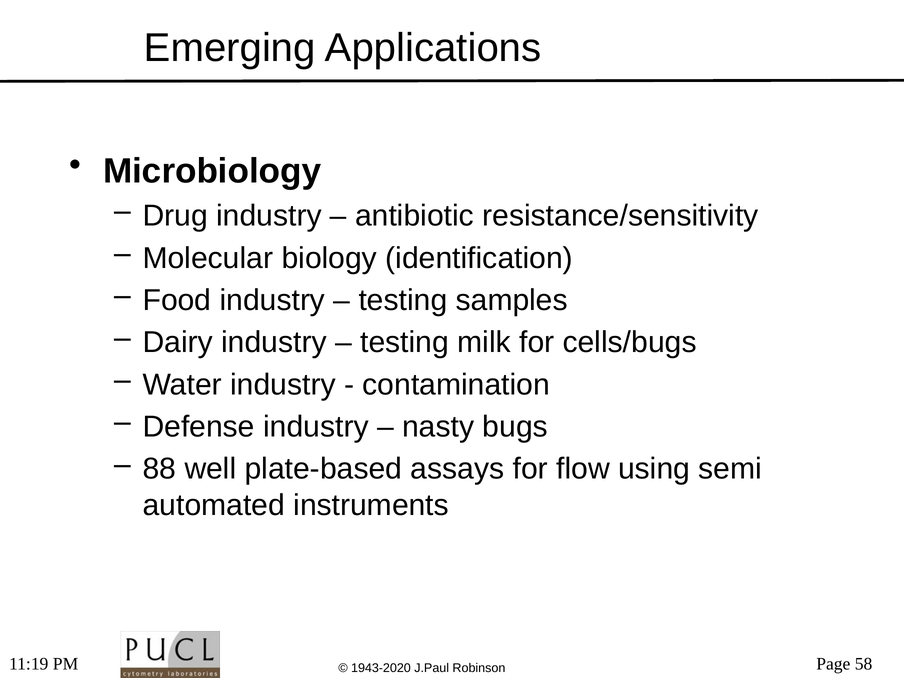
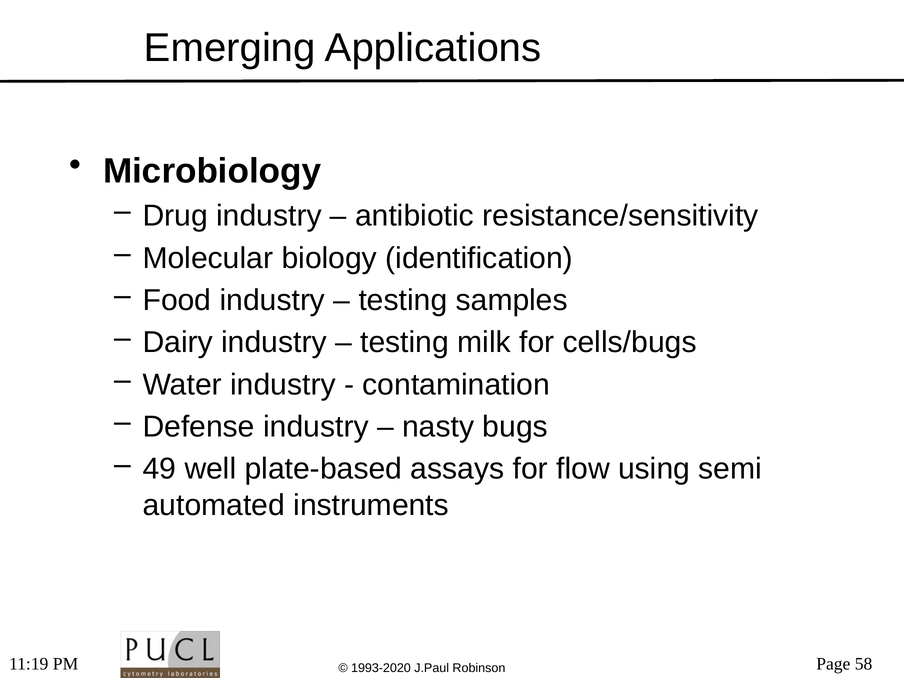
88: 88 -> 49 (159, 469)
1943-2020: 1943-2020 -> 1993-2020 (381, 668)
